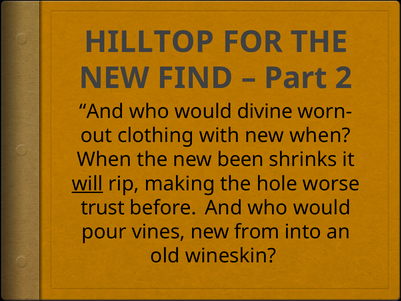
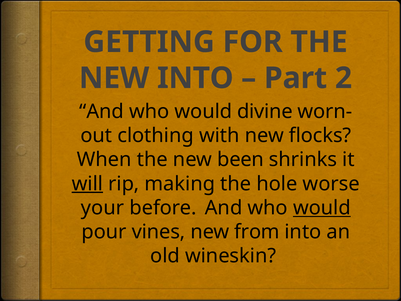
HILLTOP: HILLTOP -> GETTING (149, 42)
NEW FIND: FIND -> INTO (195, 78)
new when: when -> flocks (320, 136)
trust: trust -> your (103, 208)
would underline: none -> present (322, 208)
